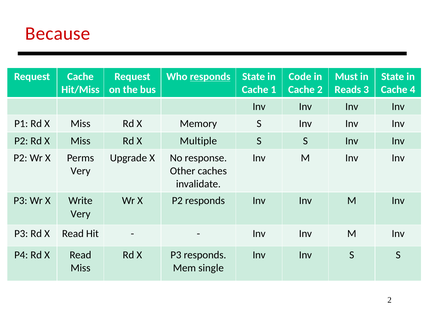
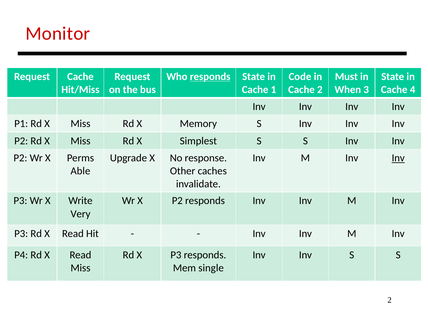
Because: Because -> Monitor (58, 33)
Reads: Reads -> When (348, 90)
Multiple: Multiple -> Simplest (198, 141)
Inv underline: none -> present (398, 158)
Very: Very -> Able (80, 171)
